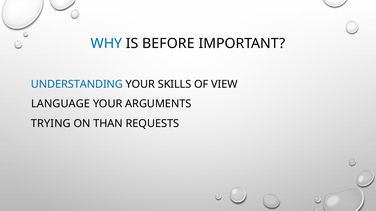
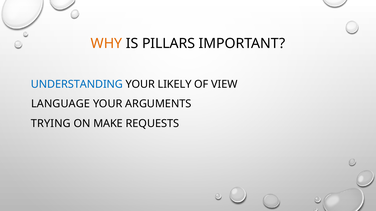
WHY colour: blue -> orange (106, 44)
BEFORE: BEFORE -> PILLARS (169, 44)
SKILLS: SKILLS -> LIKELY (175, 84)
THAN: THAN -> MAKE (108, 124)
